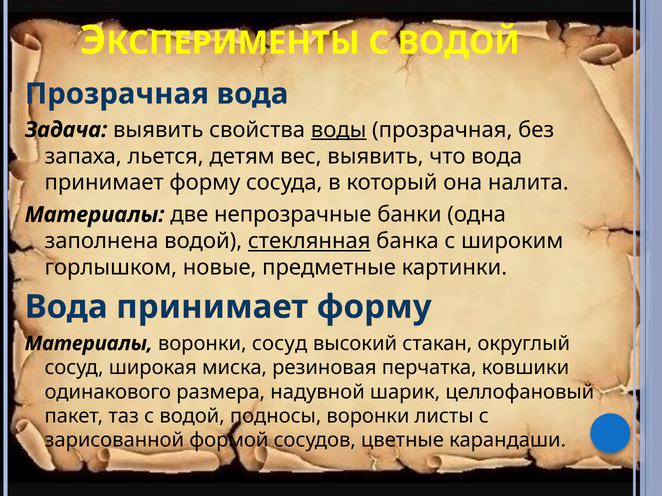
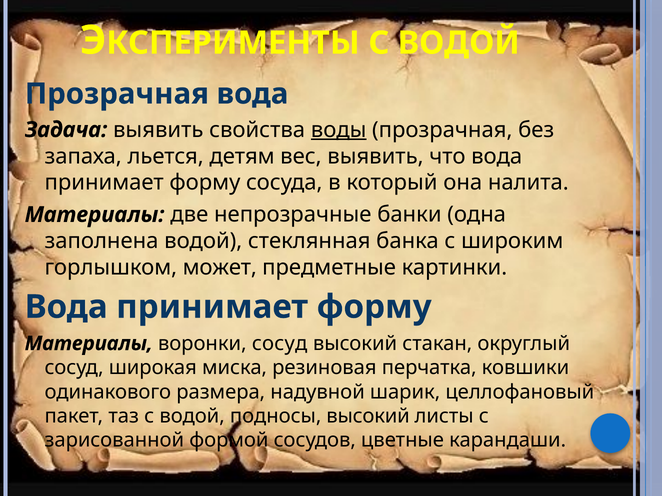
стеклянная underline: present -> none (309, 241)
новые: новые -> может (220, 268)
подносы воронки: воронки -> высокий (368, 417)
